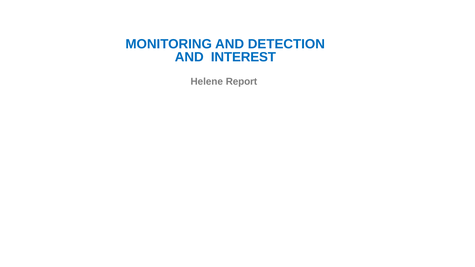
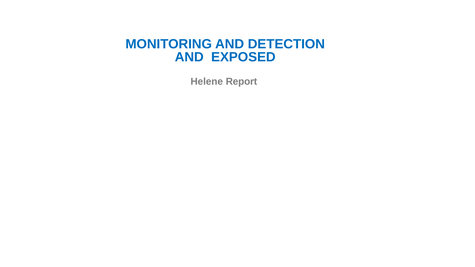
INTEREST: INTEREST -> EXPOSED (243, 57)
